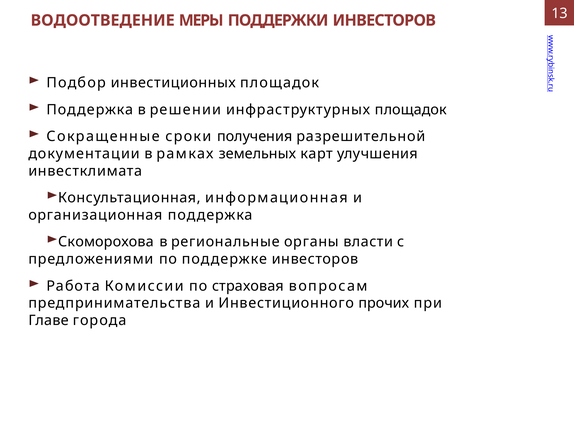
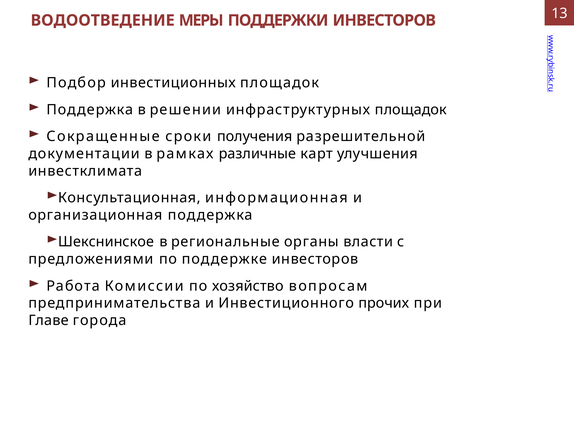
земельных: земельных -> различные (257, 154)
Скоморохова: Скоморохова -> Шекснинское (106, 242)
страховая: страховая -> хозяйство (248, 286)
